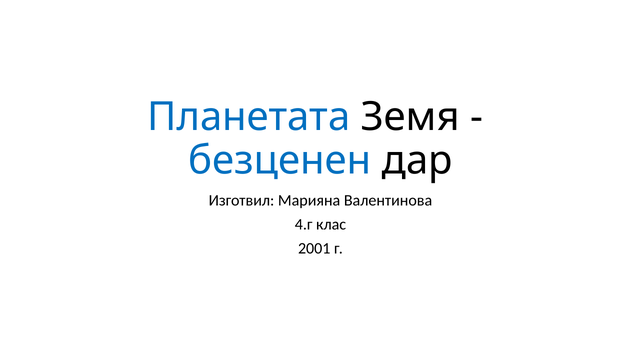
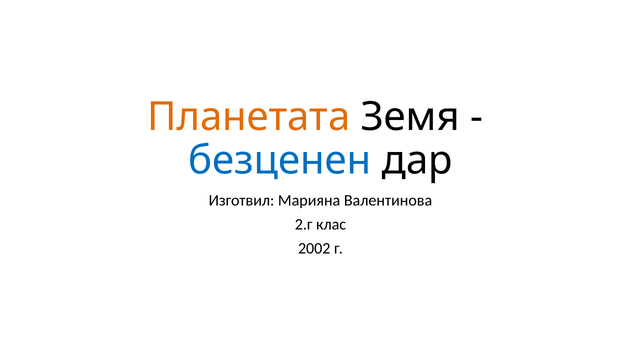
Планетата colour: blue -> orange (249, 117)
4.г: 4.г -> 2.г (304, 224)
2001: 2001 -> 2002 (314, 248)
